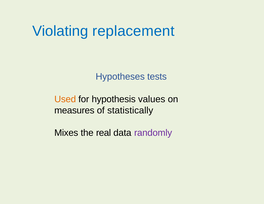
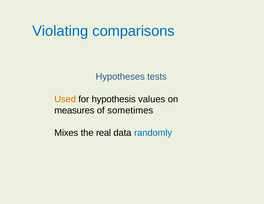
replacement: replacement -> comparisons (134, 31)
statistically: statistically -> sometimes (130, 110)
randomly colour: purple -> blue (153, 133)
